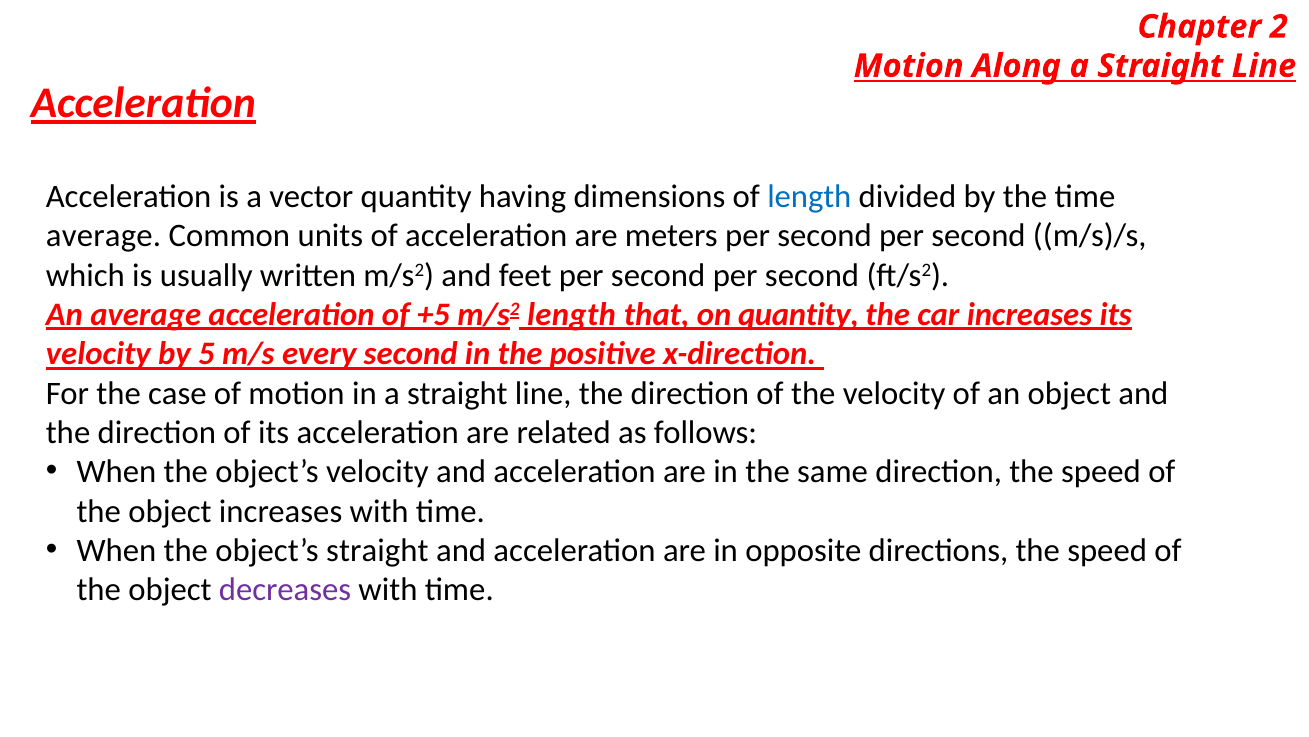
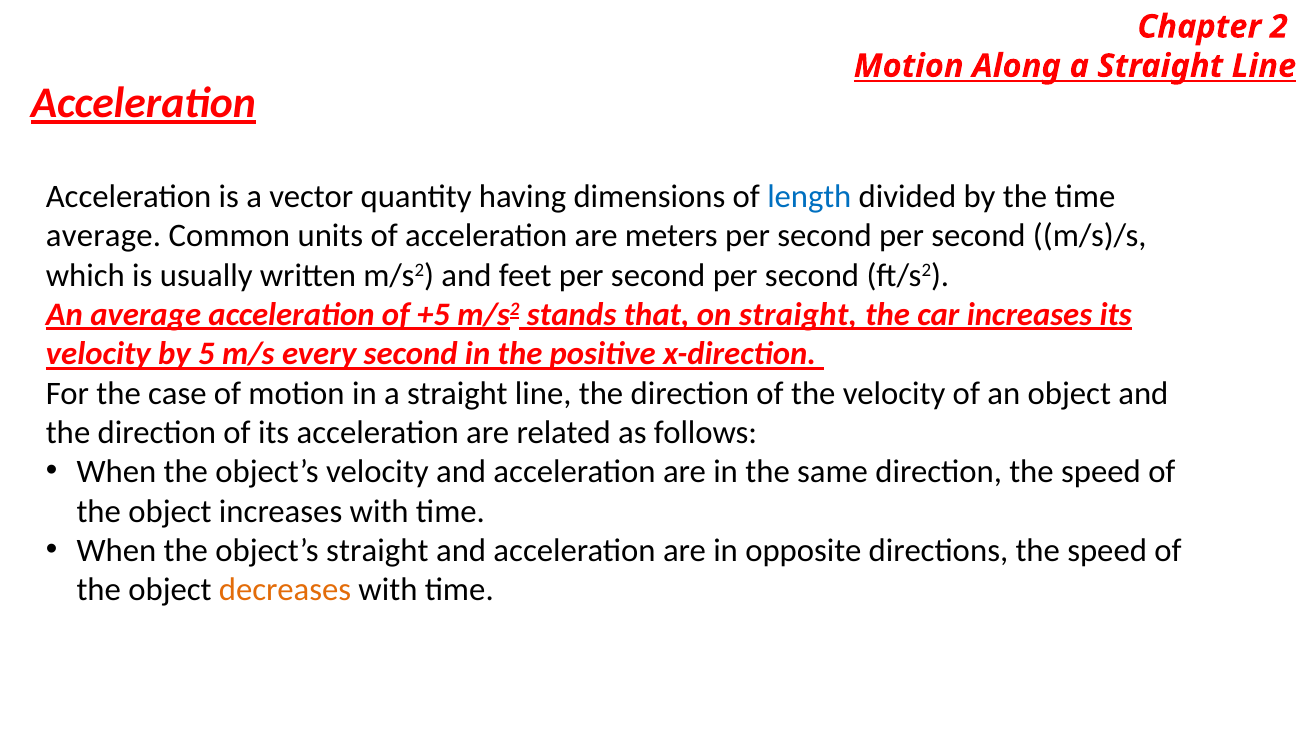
m/s2 length: length -> stands (572, 314)
on quantity: quantity -> straight (798, 314)
decreases colour: purple -> orange (285, 589)
